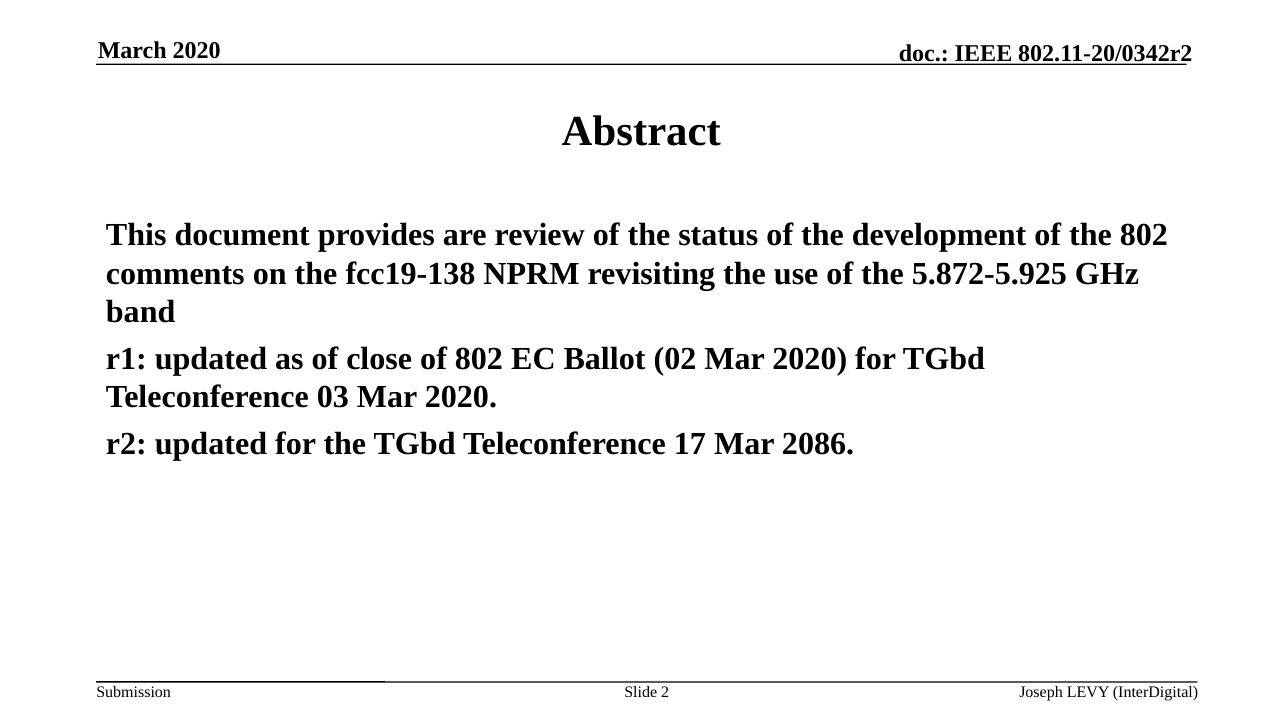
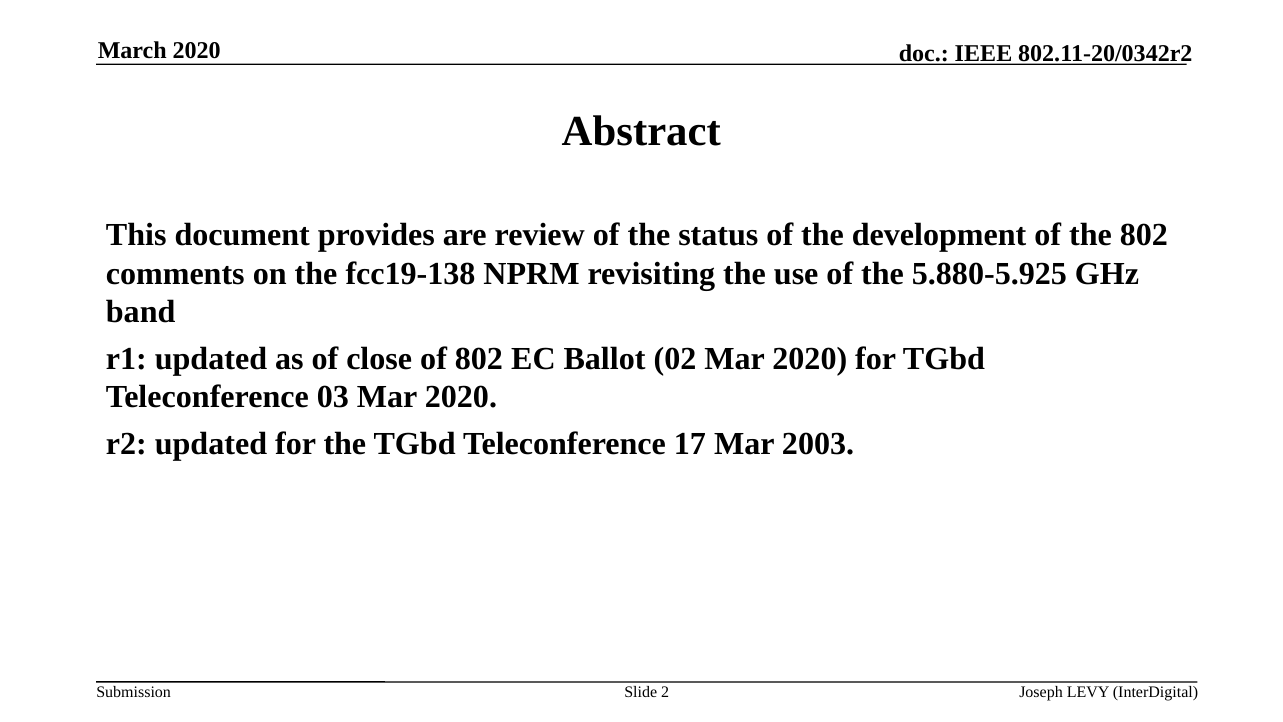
5.872-5.925: 5.872-5.925 -> 5.880-5.925 (989, 273)
2086: 2086 -> 2003 (818, 443)
